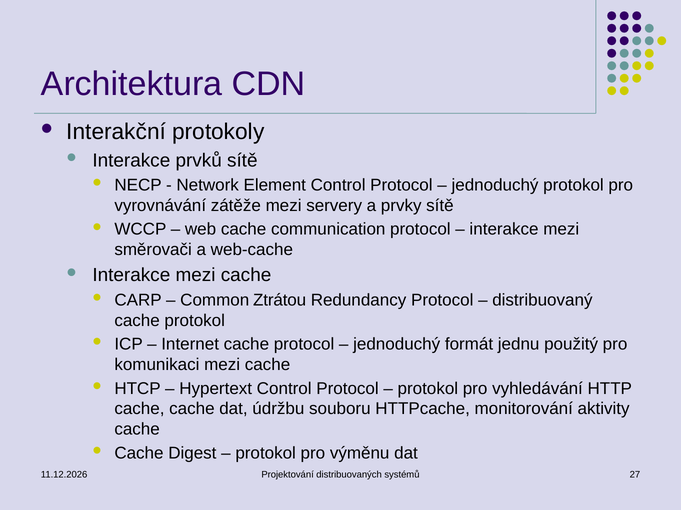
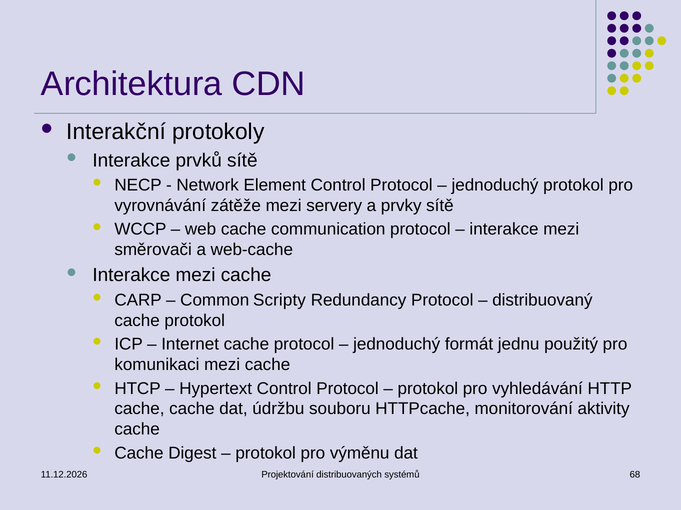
Ztrátou: Ztrátou -> Scripty (279, 300)
27: 27 -> 68 (635, 475)
